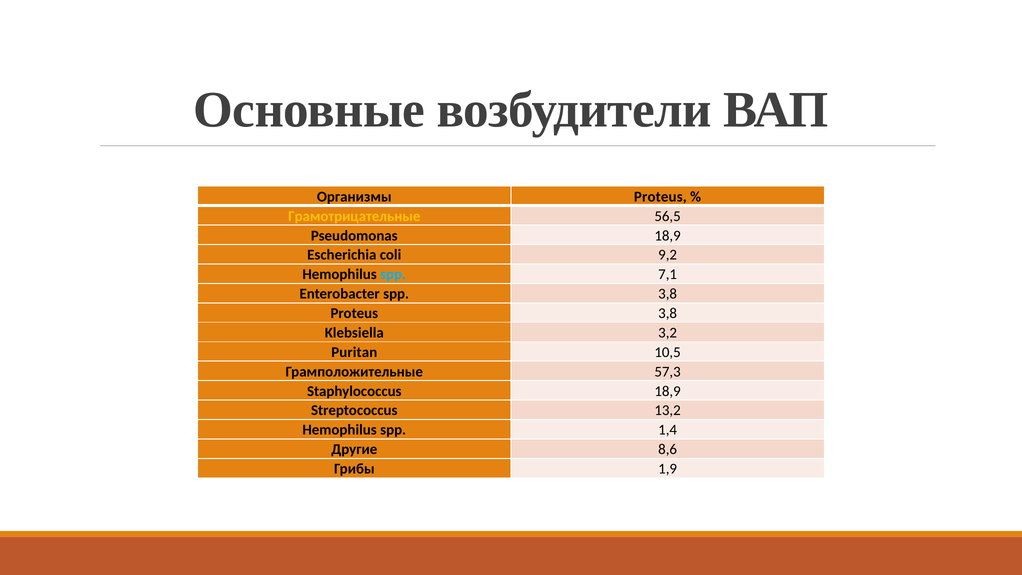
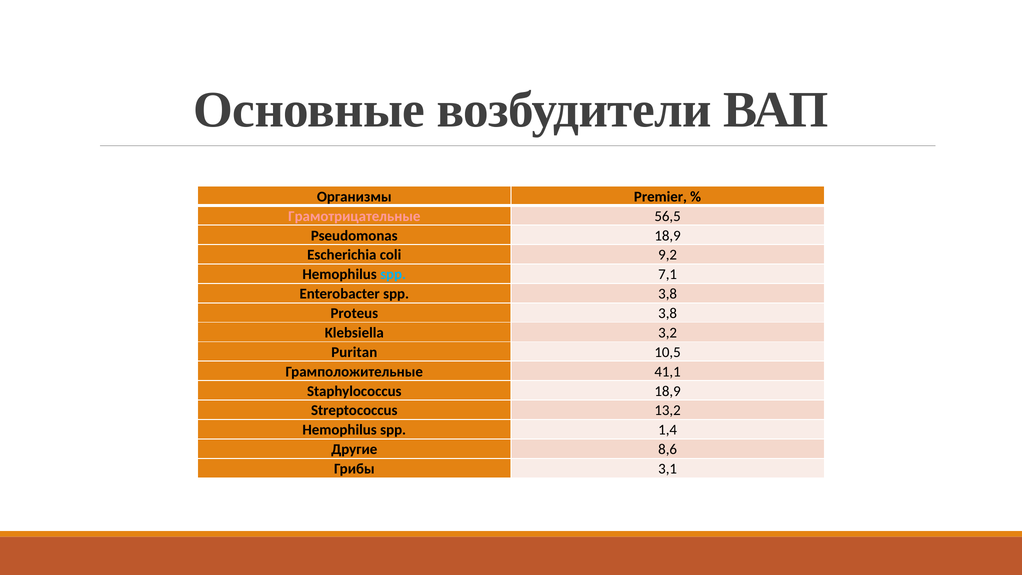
Организмы Proteus: Proteus -> Premier (660, 197)
Грамотрицательные colour: yellow -> pink (354, 216)
57,3: 57,3 -> 41,1 (668, 372)
1,9: 1,9 -> 3,1 (668, 469)
